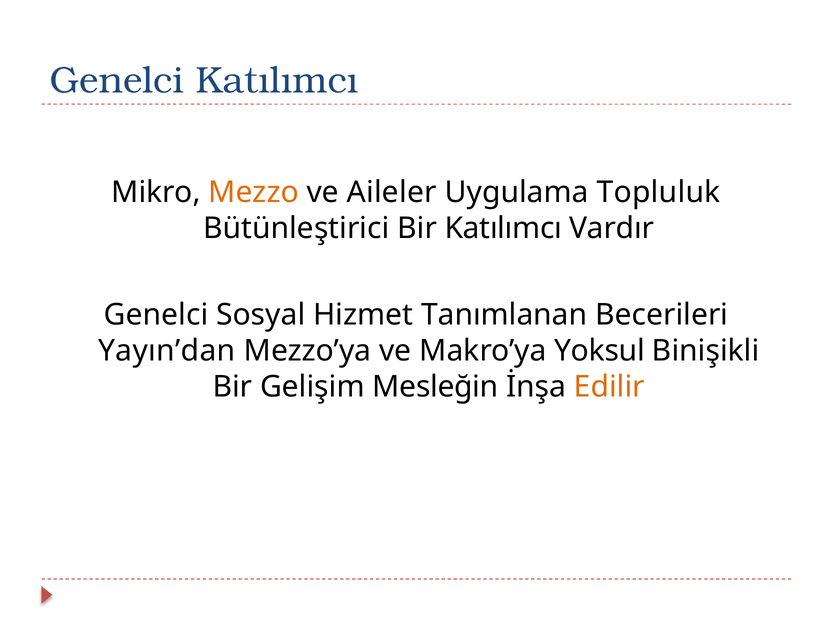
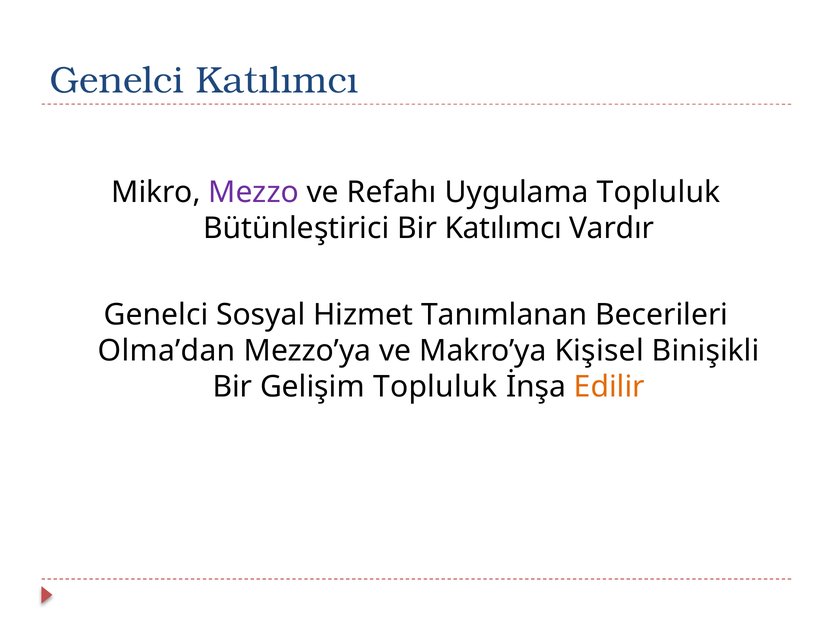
Mezzo colour: orange -> purple (254, 192)
Aileler: Aileler -> Refahı (392, 192)
Yayın’dan: Yayın’dan -> Olma’dan (167, 351)
Yoksul: Yoksul -> Kişisel (599, 351)
Gelişim Mesleğin: Mesleğin -> Topluluk (435, 387)
